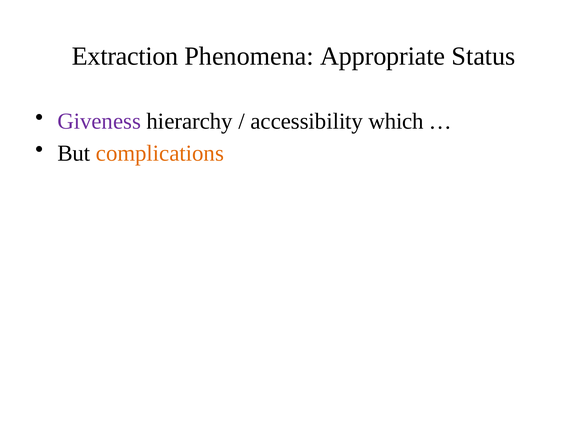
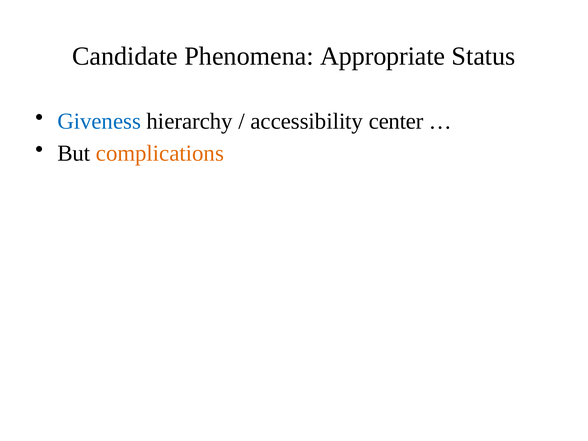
Extraction: Extraction -> Candidate (125, 56)
Giveness colour: purple -> blue (99, 121)
which: which -> center (396, 121)
